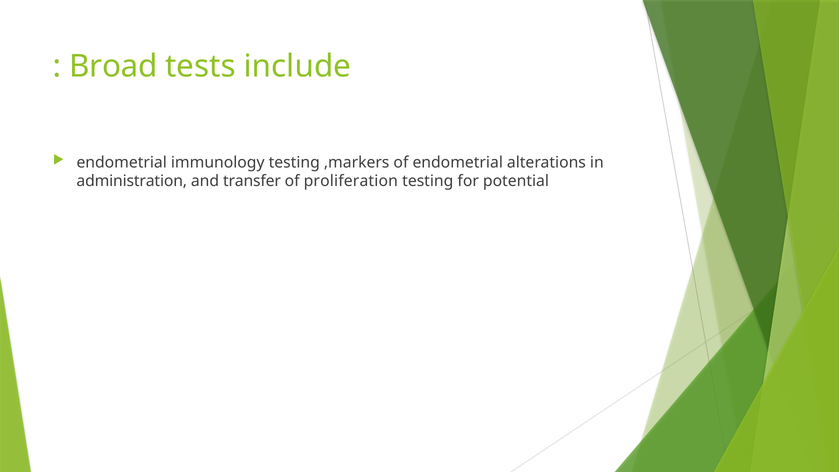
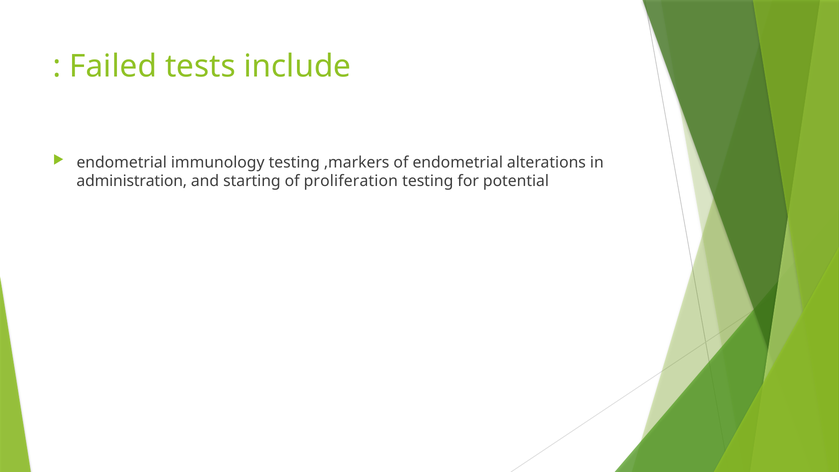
Broad: Broad -> Failed (113, 66)
transfer: transfer -> starting (252, 181)
